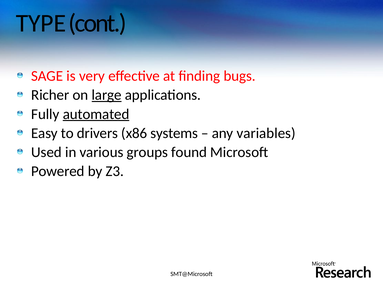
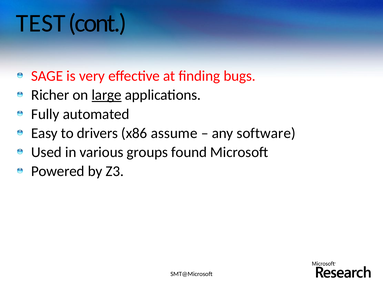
TYPE: TYPE -> TEST (41, 23)
automated underline: present -> none (96, 114)
systems: systems -> assume (174, 133)
variables: variables -> software (266, 133)
